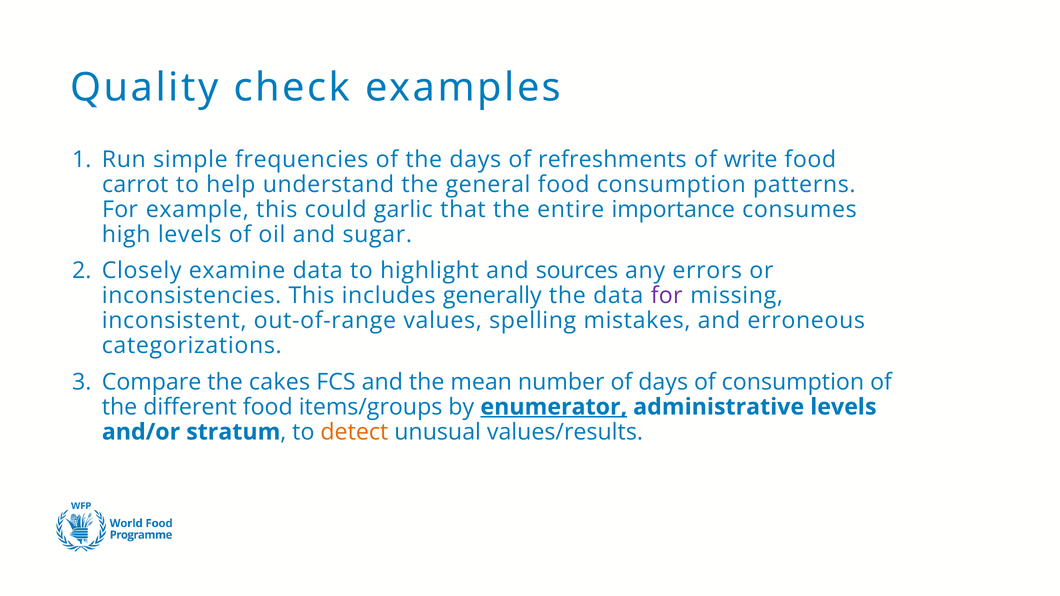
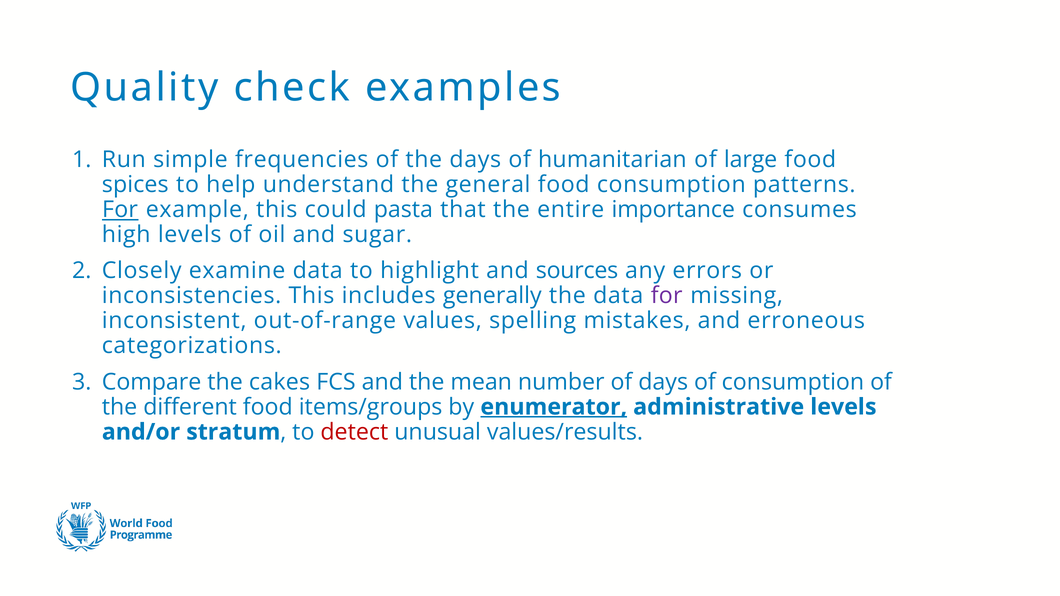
refreshments: refreshments -> humanitarian (612, 160)
write: write -> large (751, 160)
carrot: carrot -> spices (135, 185)
For underline: none -> present (120, 210)
garlic: garlic -> pasta (403, 210)
detect colour: orange -> red (354, 432)
